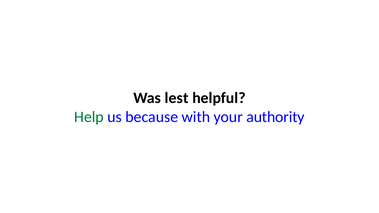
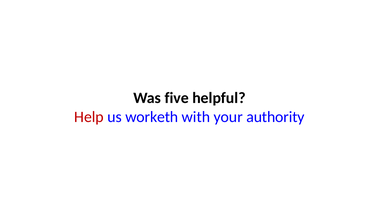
lest: lest -> five (177, 98)
Help colour: green -> red (89, 117)
because: because -> worketh (152, 117)
